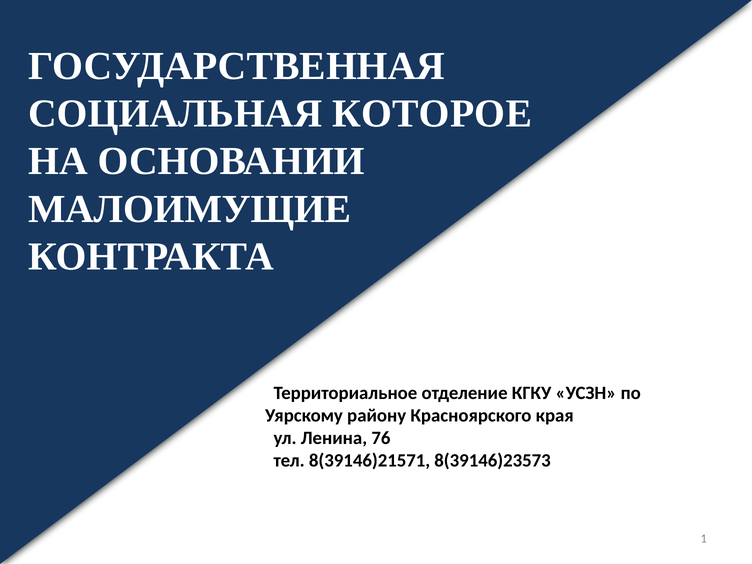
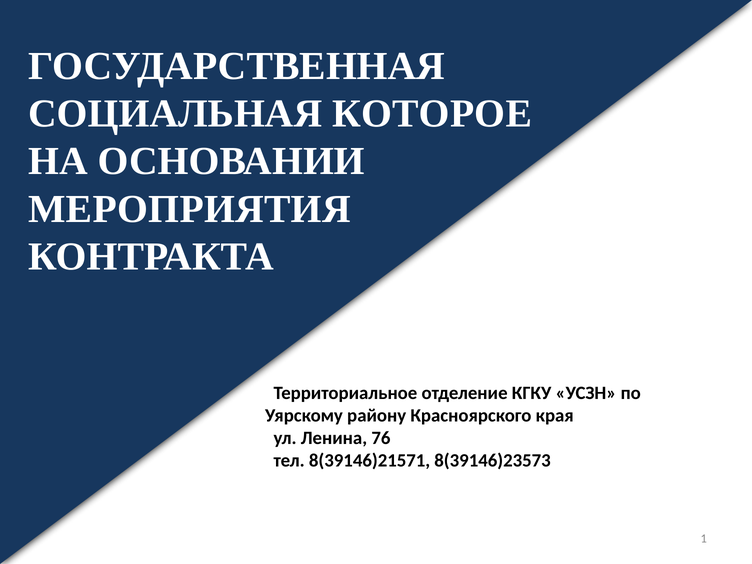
МАЛОИМУЩИЕ: МАЛОИМУЩИЕ -> МЕРОПРИЯТИЯ (189, 209)
